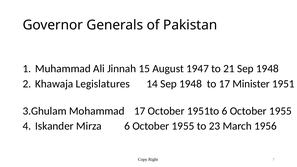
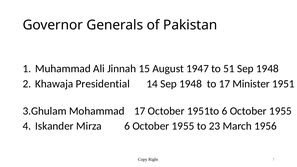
21: 21 -> 51 (229, 69)
Legislatures: Legislatures -> Presidential (103, 84)
